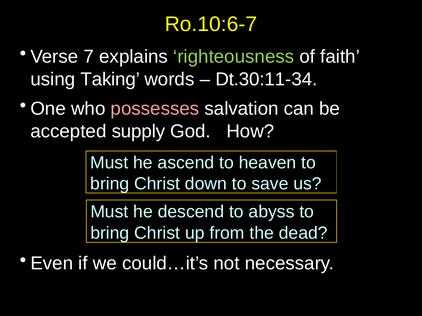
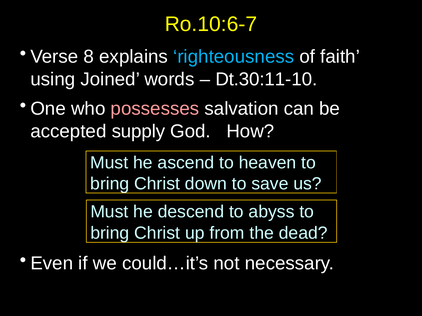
7: 7 -> 8 (89, 57)
righteousness colour: light green -> light blue (234, 57)
Taking: Taking -> Joined (110, 79)
Dt.30:11-34: Dt.30:11-34 -> Dt.30:11-10 (266, 79)
